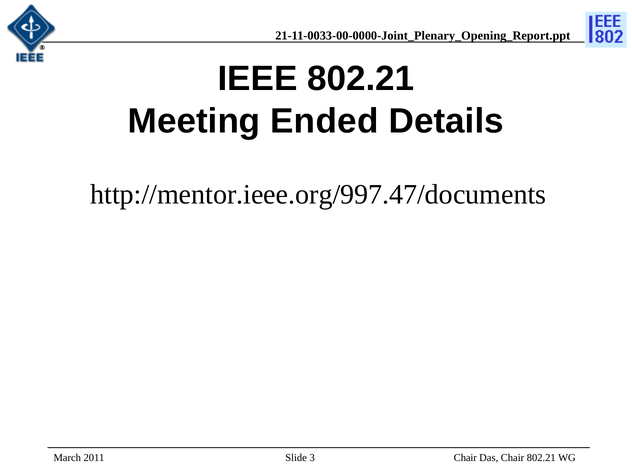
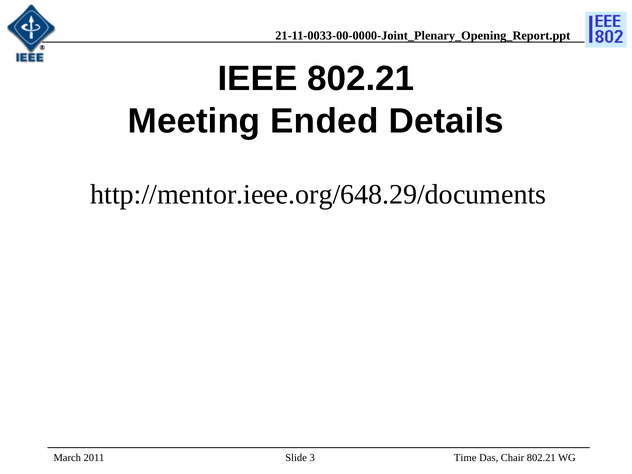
http://mentor.ieee.org/997.47/documents: http://mentor.ieee.org/997.47/documents -> http://mentor.ieee.org/648.29/documents (318, 194)
3 Chair: Chair -> Time (465, 458)
